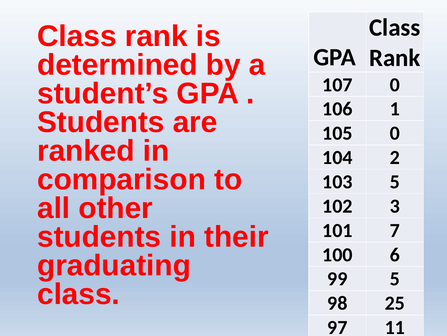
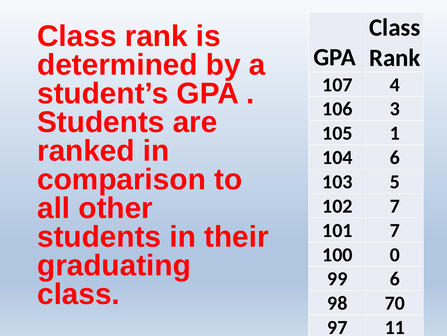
107 0: 0 -> 4 (395, 85)
1: 1 -> 3 (395, 109)
105 0: 0 -> 1 (395, 133)
104 2: 2 -> 6 (395, 157)
102 3: 3 -> 7 (395, 206)
6: 6 -> 0 (395, 254)
99 5: 5 -> 6 (395, 278)
25: 25 -> 70 (395, 303)
